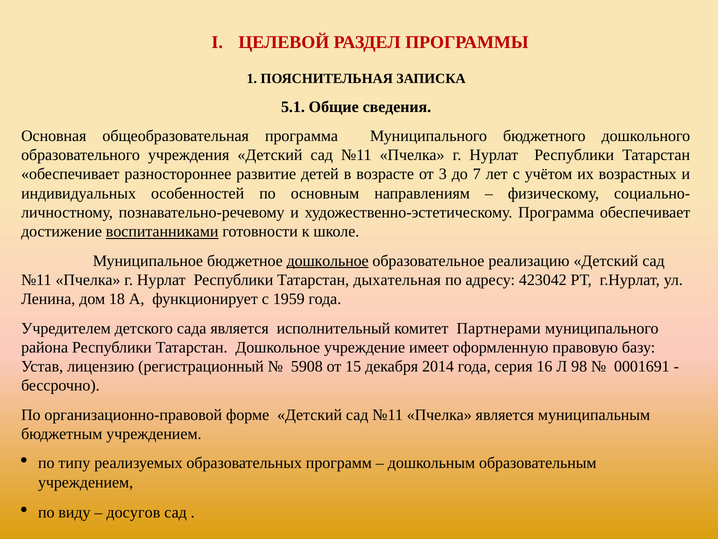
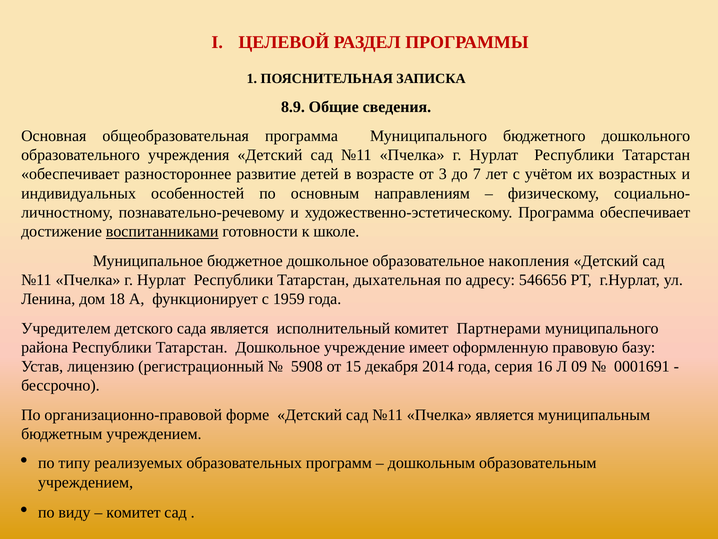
5.1: 5.1 -> 8.9 (293, 107)
дошкольное underline: present -> none (328, 261)
реализацию: реализацию -> накопления (529, 261)
423042: 423042 -> 546656 (543, 280)
98: 98 -> 09 (579, 366)
досугов: досугов -> комитет (134, 512)
